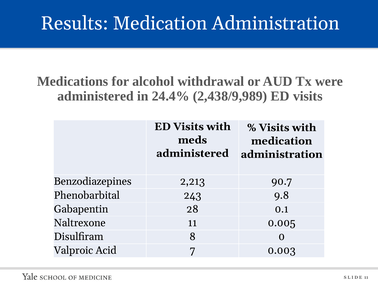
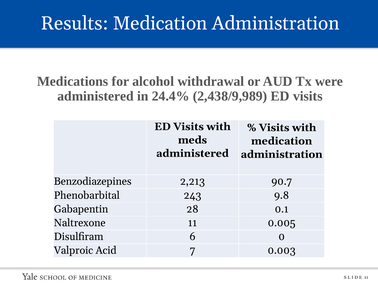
8: 8 -> 6 (193, 236)
